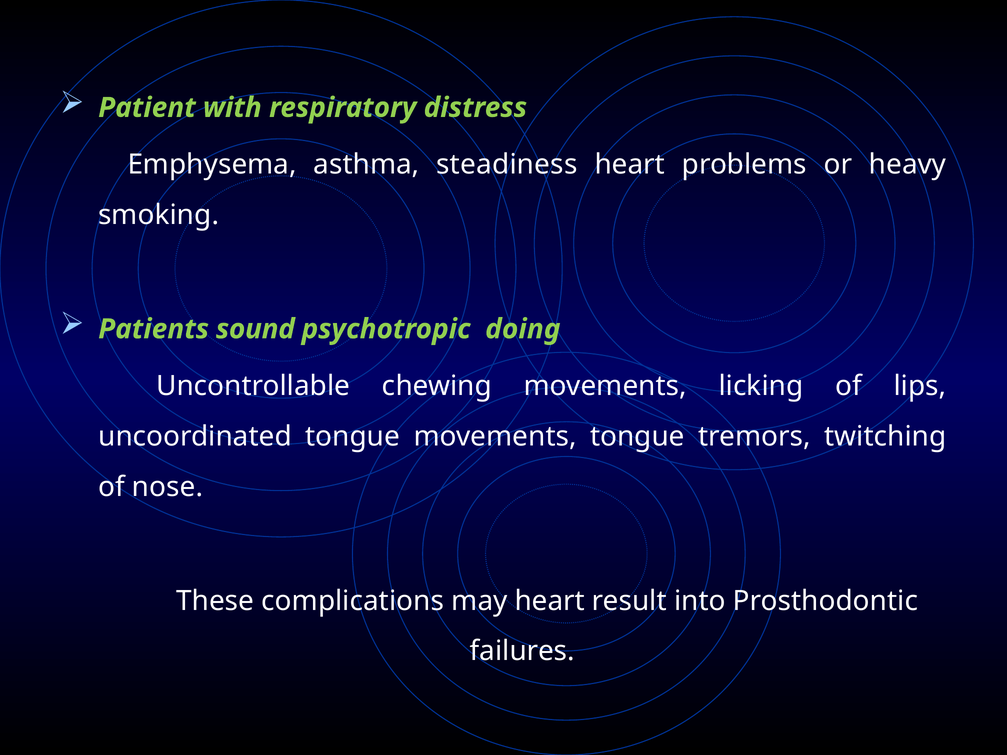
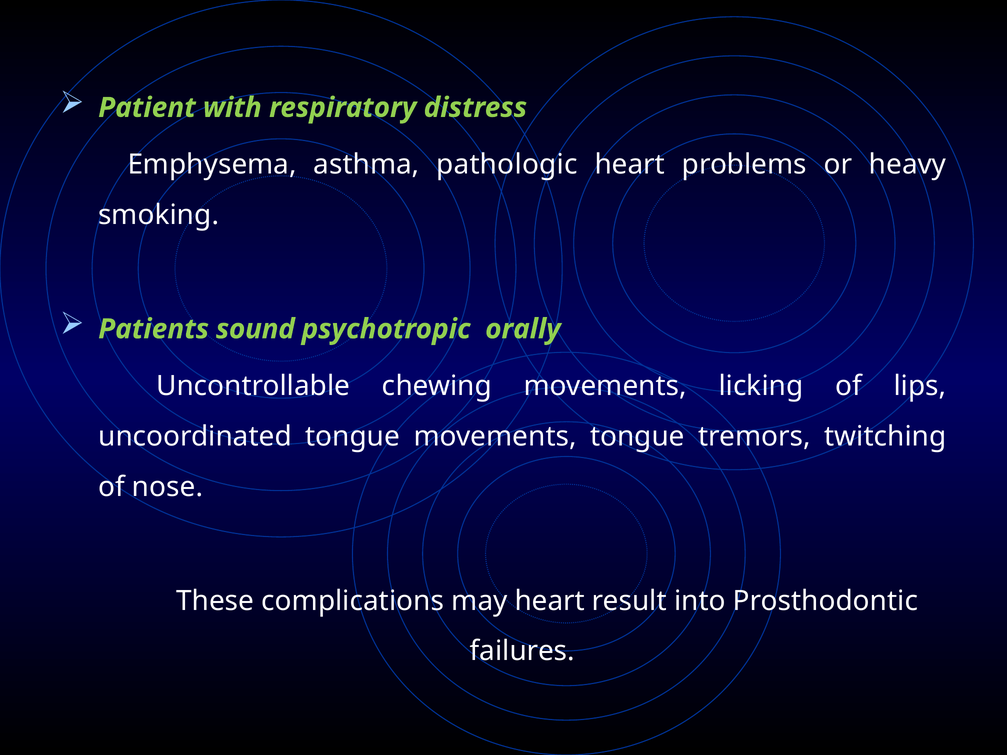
steadiness: steadiness -> pathologic (507, 165)
doing: doing -> orally (523, 329)
